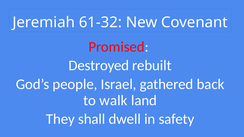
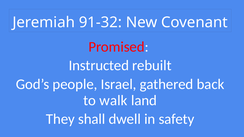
61-32: 61-32 -> 91-32 (100, 22)
Destroyed: Destroyed -> Instructed (99, 66)
